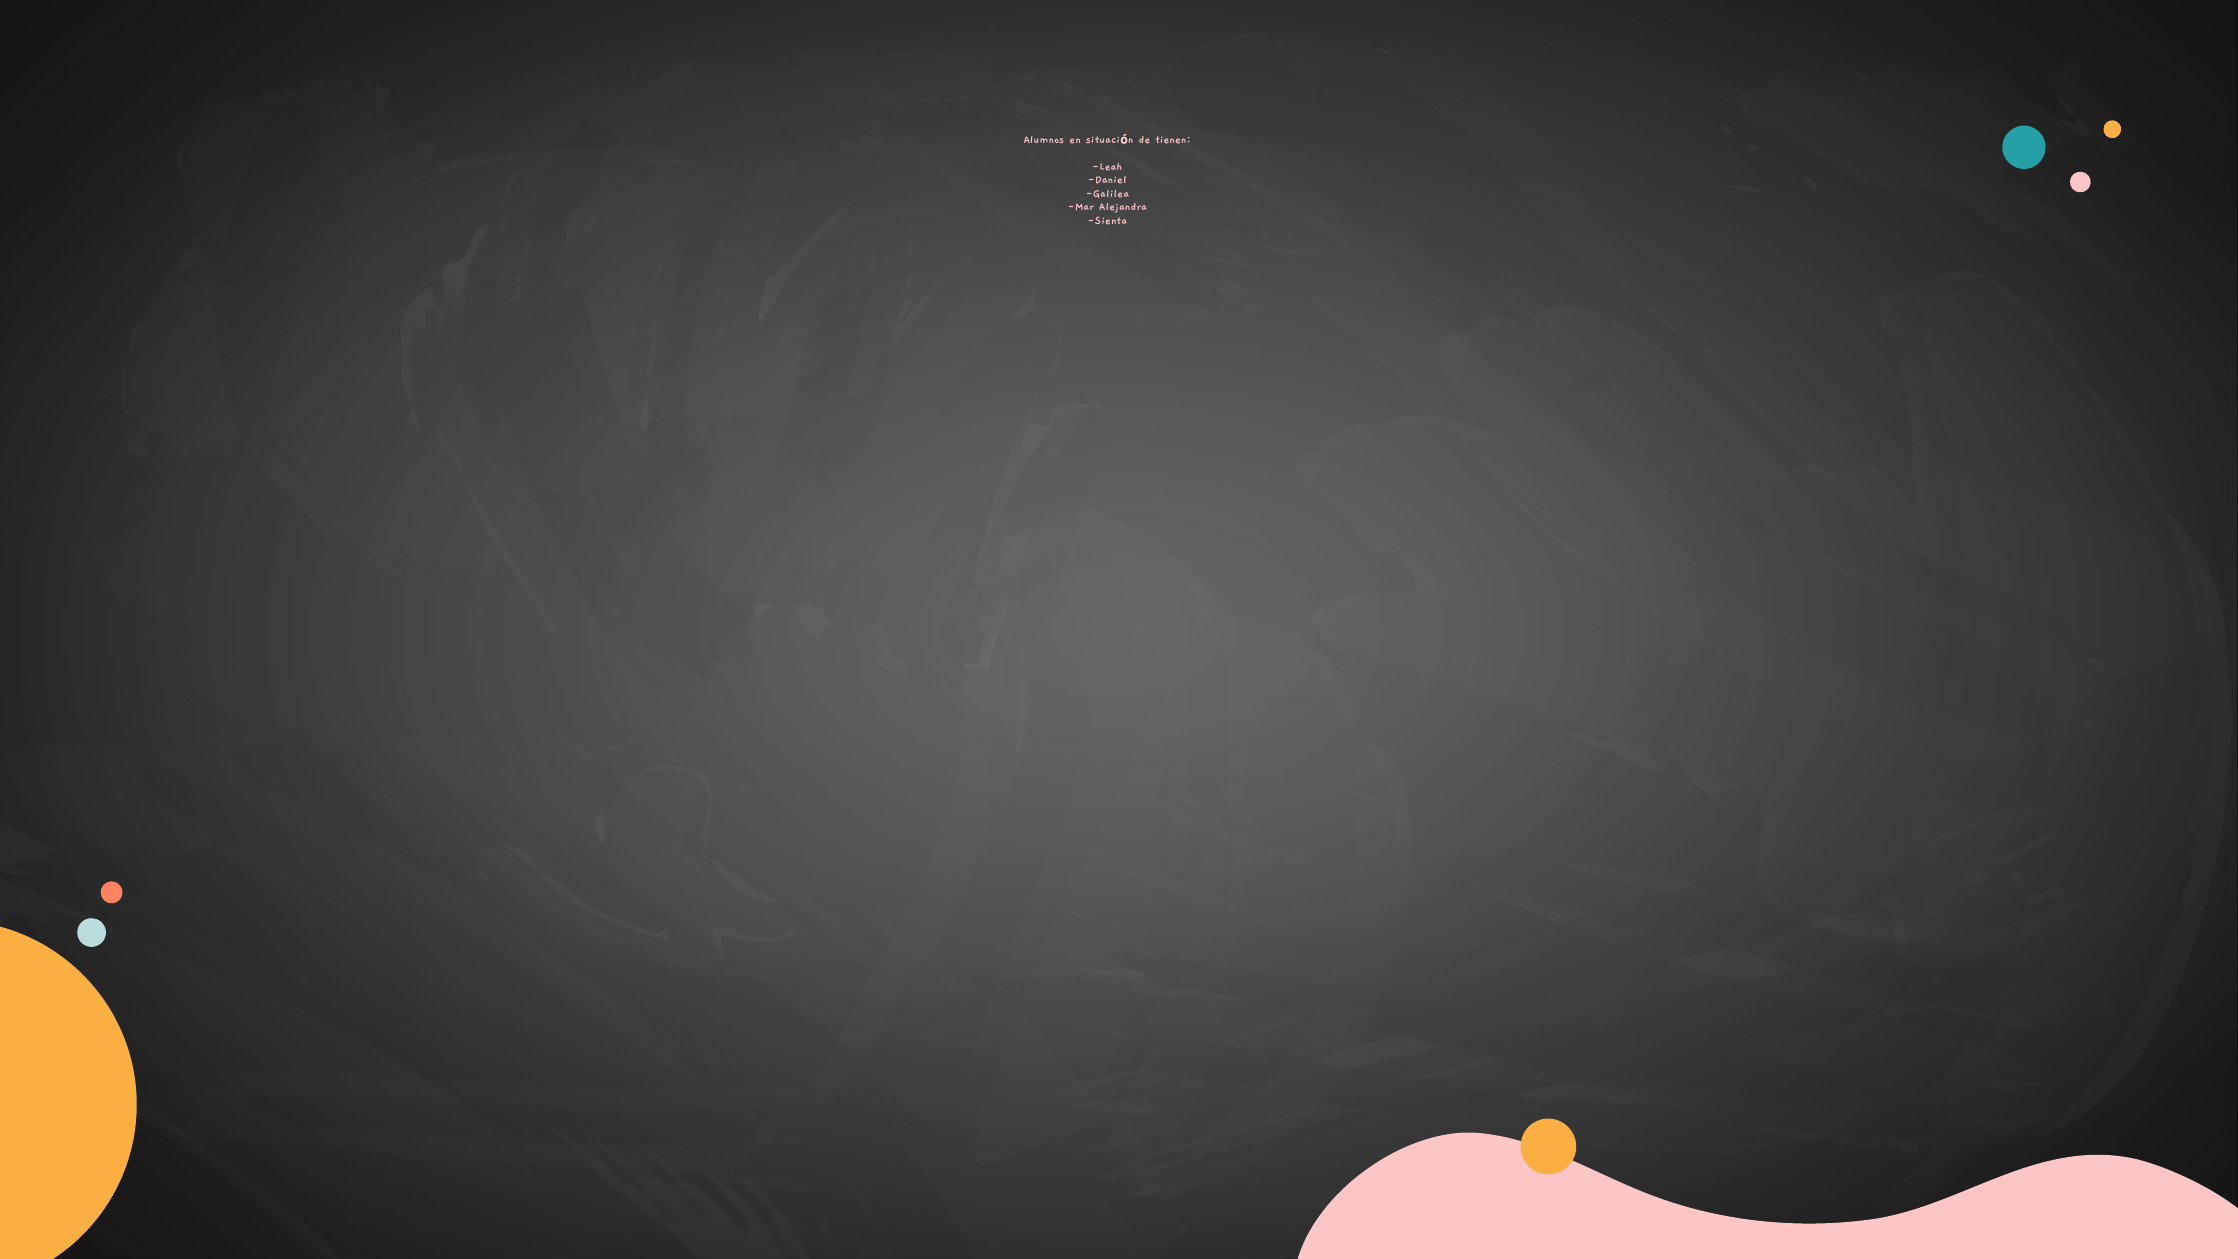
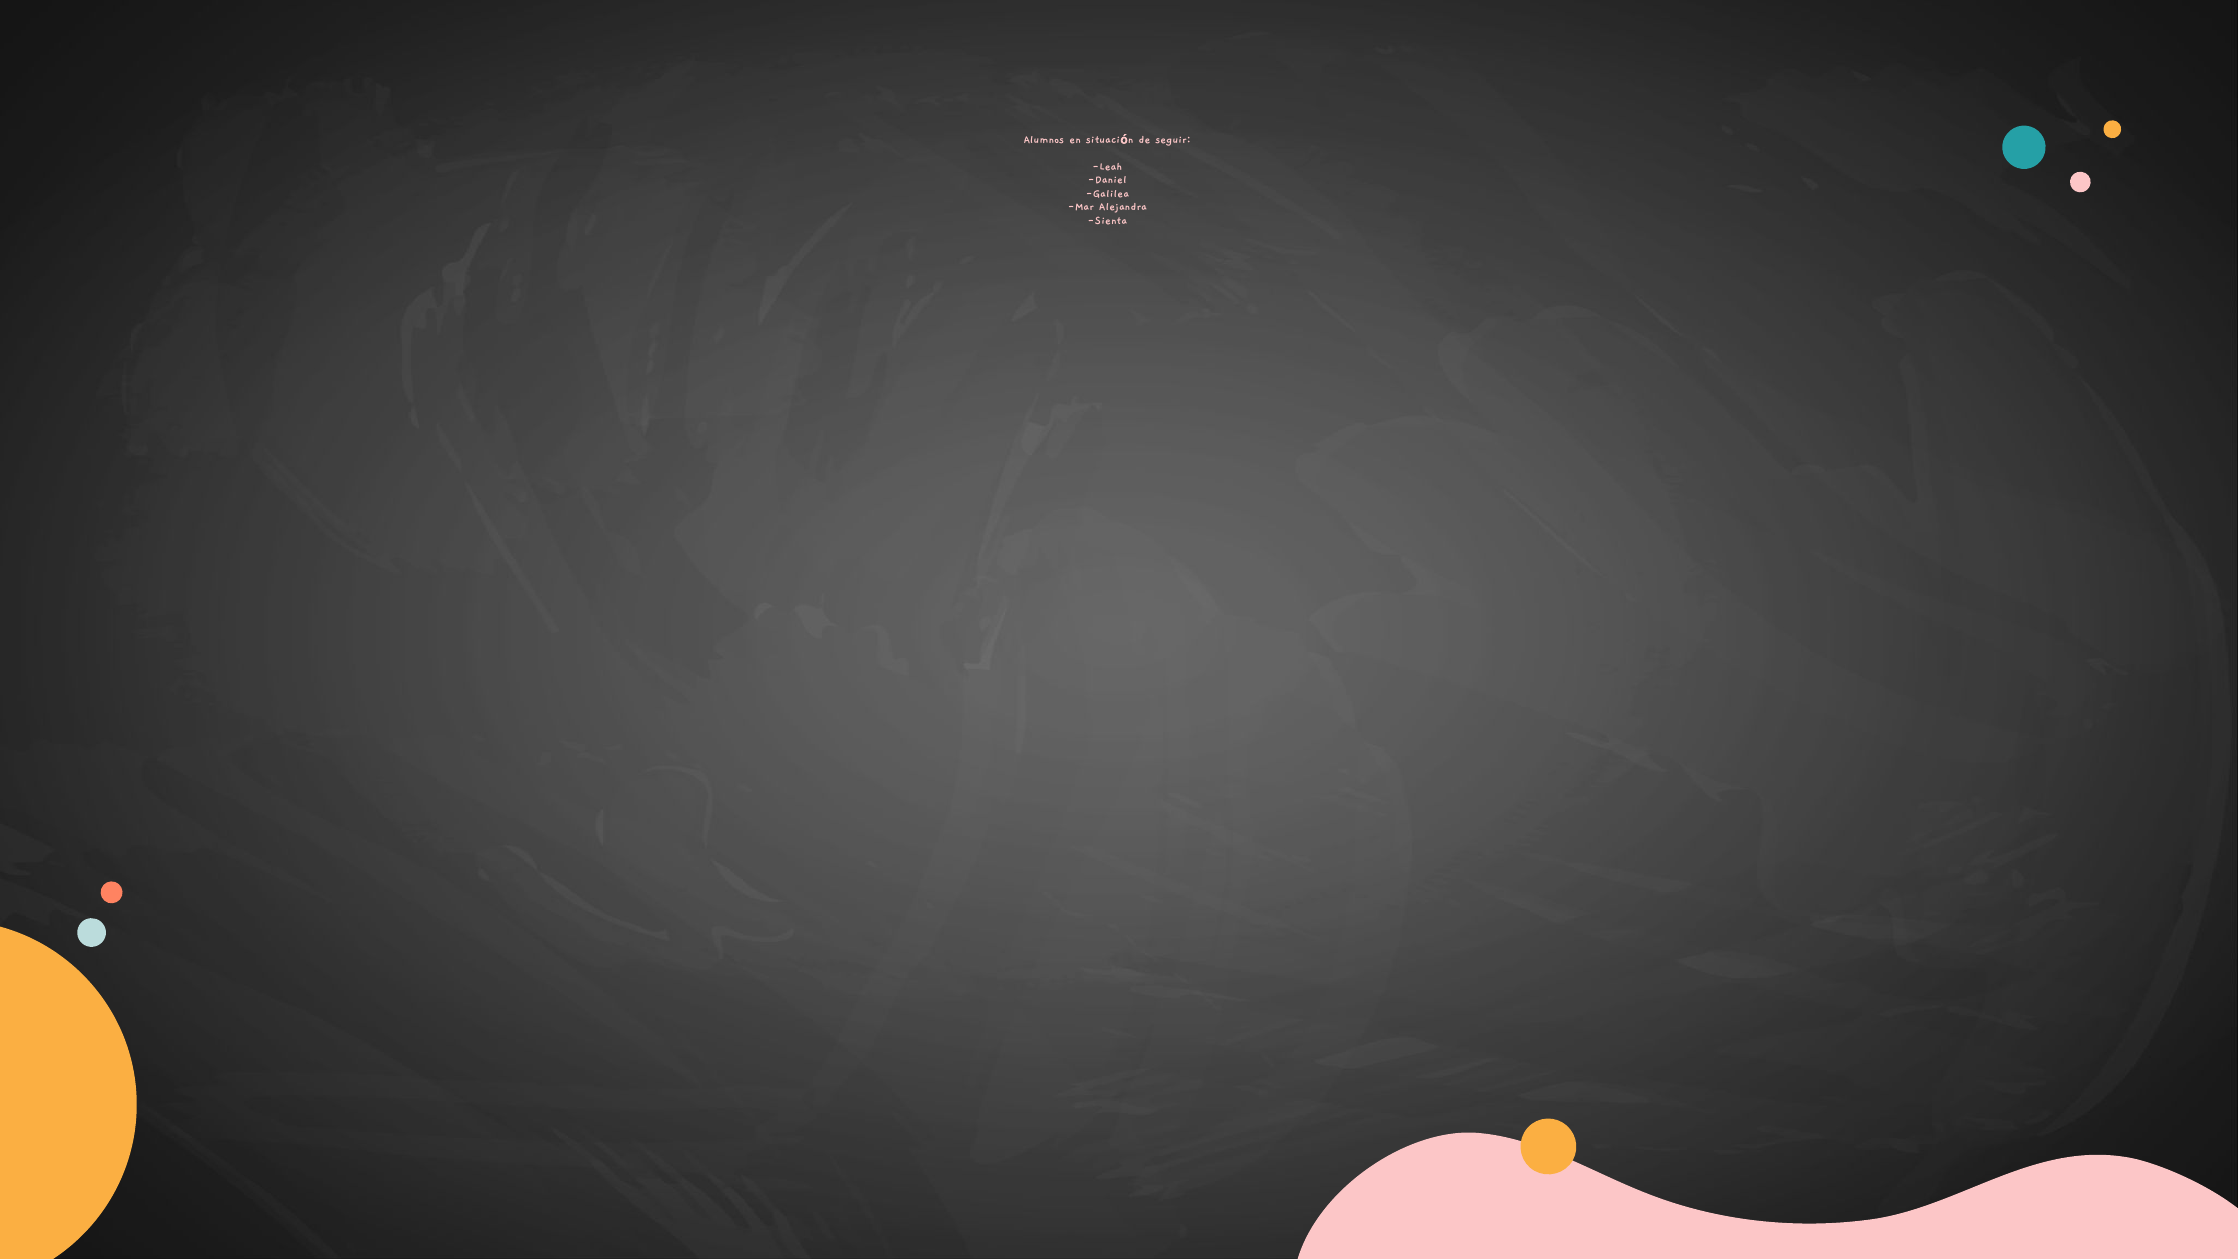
tienen: tienen -> seguir (1173, 140)
